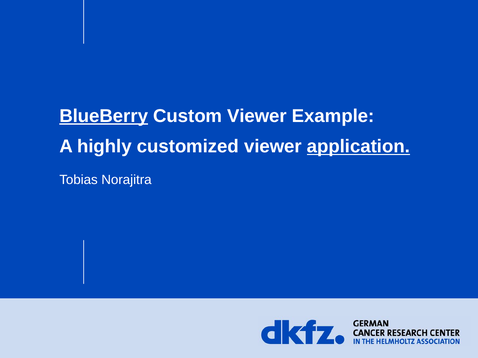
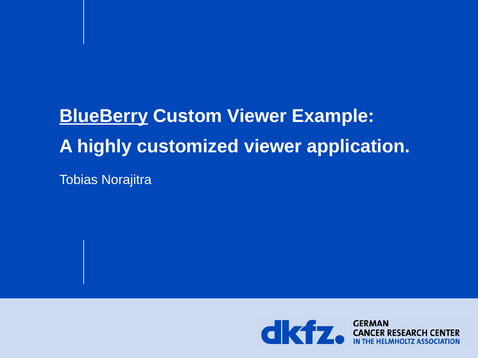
application underline: present -> none (358, 147)
